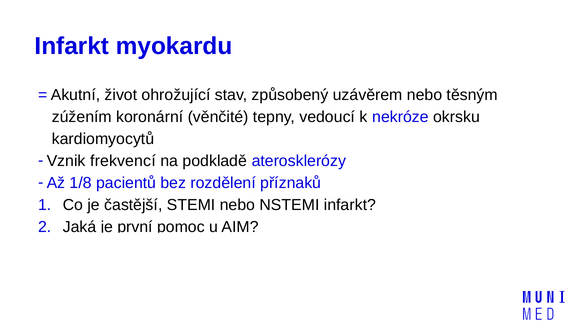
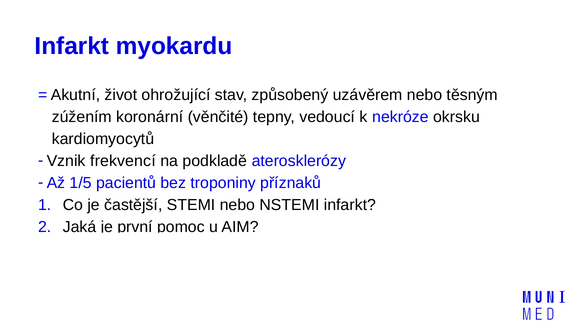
1/8: 1/8 -> 1/5 (81, 183)
rozdělení: rozdělení -> troponiny (223, 183)
